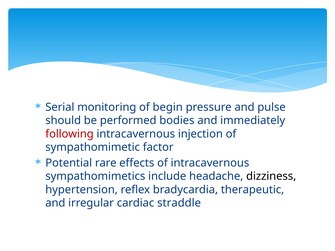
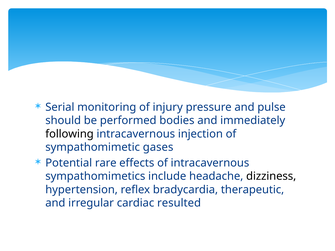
begin: begin -> injury (168, 107)
following colour: red -> black (69, 134)
factor: factor -> gases (158, 147)
straddle: straddle -> resulted (179, 203)
